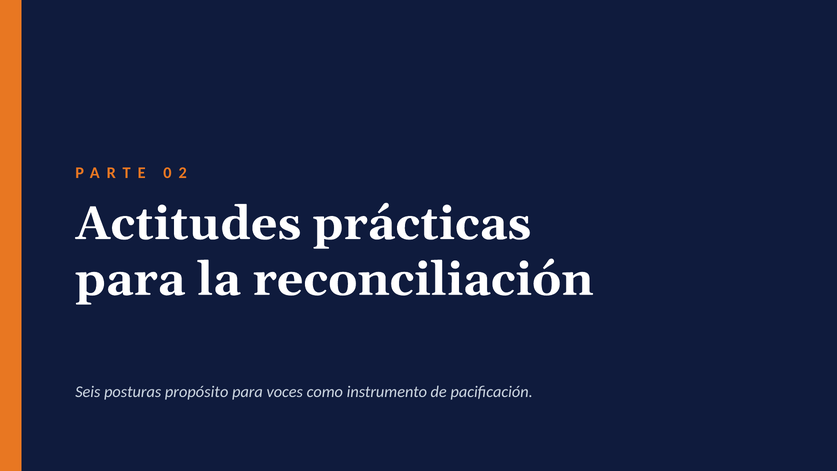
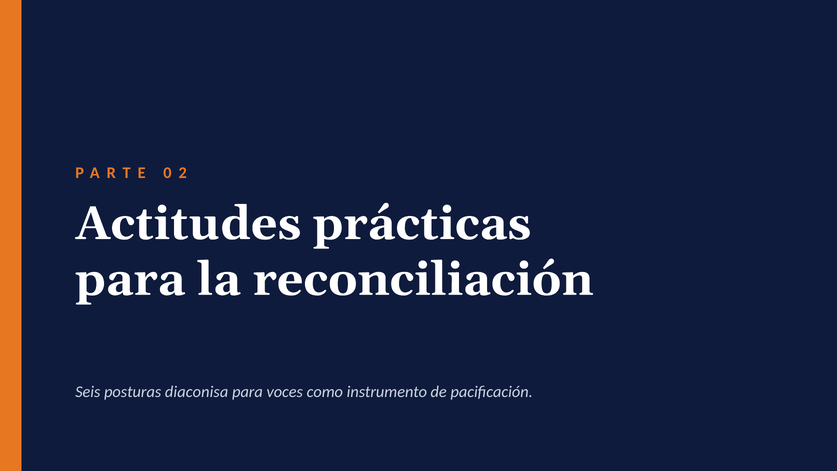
propósito: propósito -> diaconisa (197, 392)
